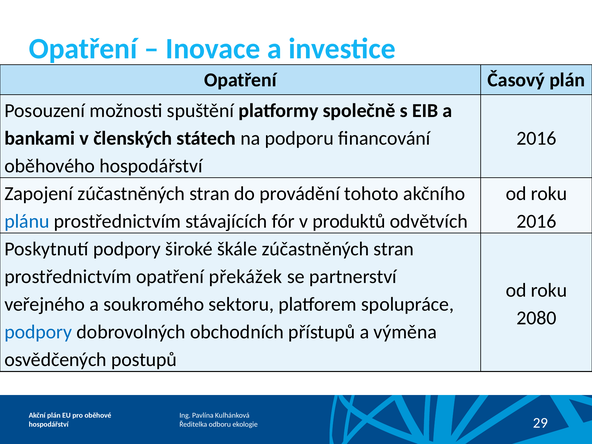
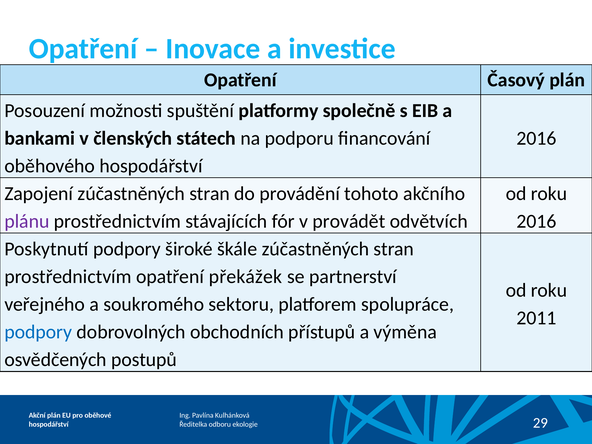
plánu colour: blue -> purple (27, 221)
produktů: produktů -> provádět (349, 221)
2080: 2080 -> 2011 (536, 318)
